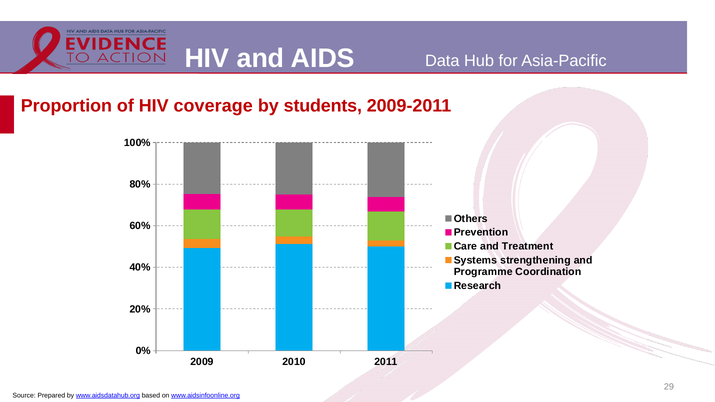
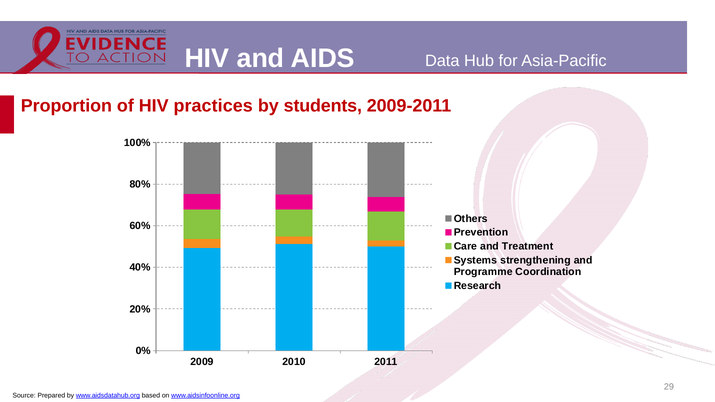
coverage: coverage -> practices (213, 106)
